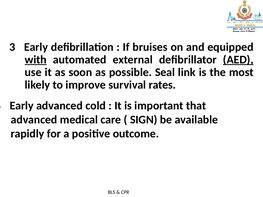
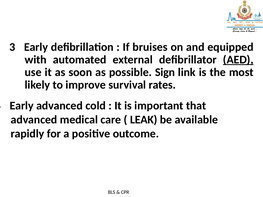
with underline: present -> none (36, 60)
Seal: Seal -> Sign (165, 72)
SIGN: SIGN -> LEAK (144, 120)
